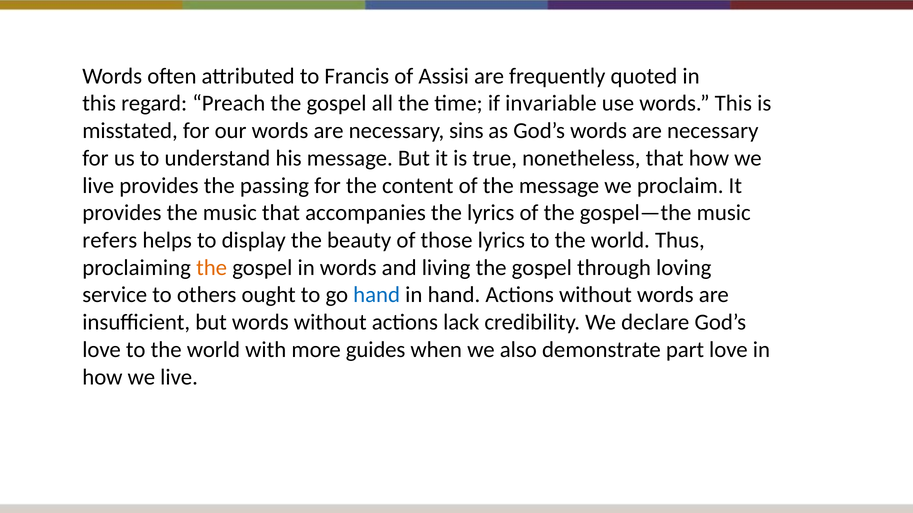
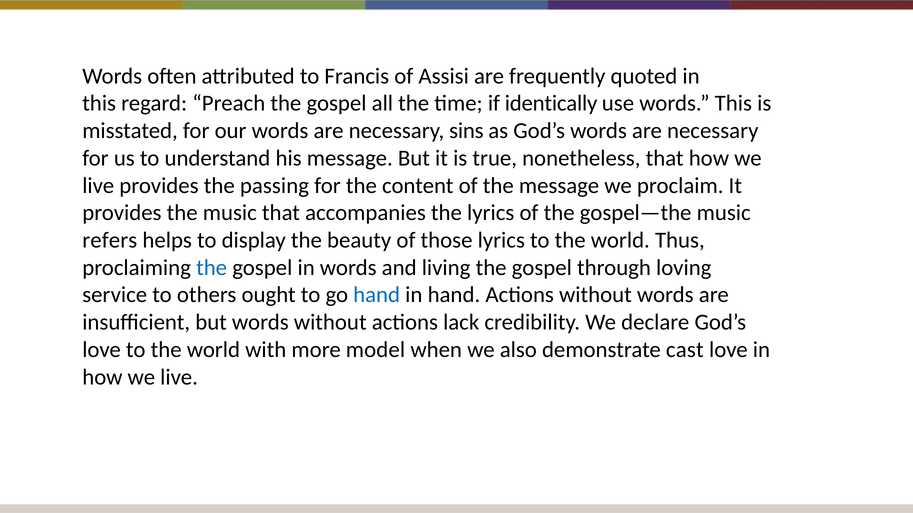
invariable: invariable -> identically (551, 104)
the colour: orange -> blue (212, 268)
guides: guides -> model (375, 350)
part: part -> cast (685, 350)
